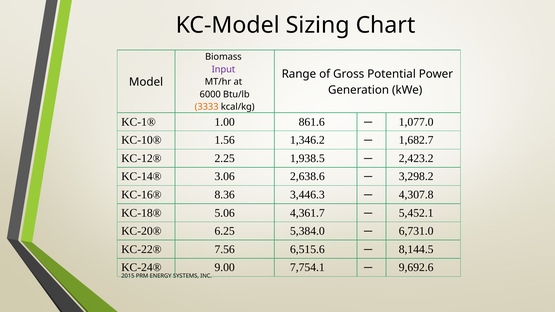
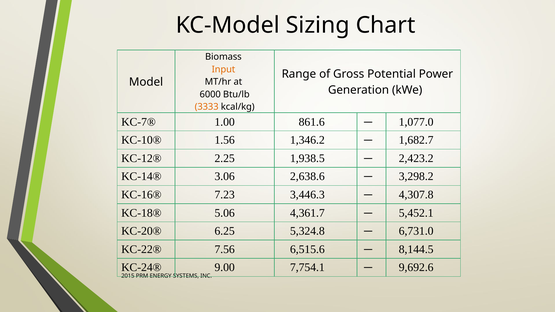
Input colour: purple -> orange (223, 69)
KC-1®: KC-1® -> KC-7® (139, 122)
8.36: 8.36 -> 7.23 (225, 195)
5,384.0: 5,384.0 -> 5,324.8 (307, 231)
